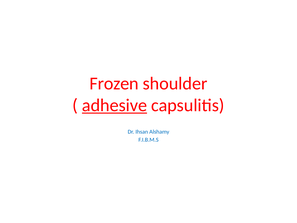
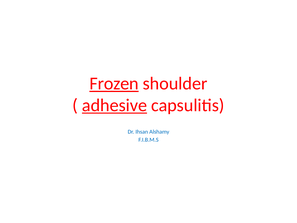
Frozen underline: none -> present (114, 83)
